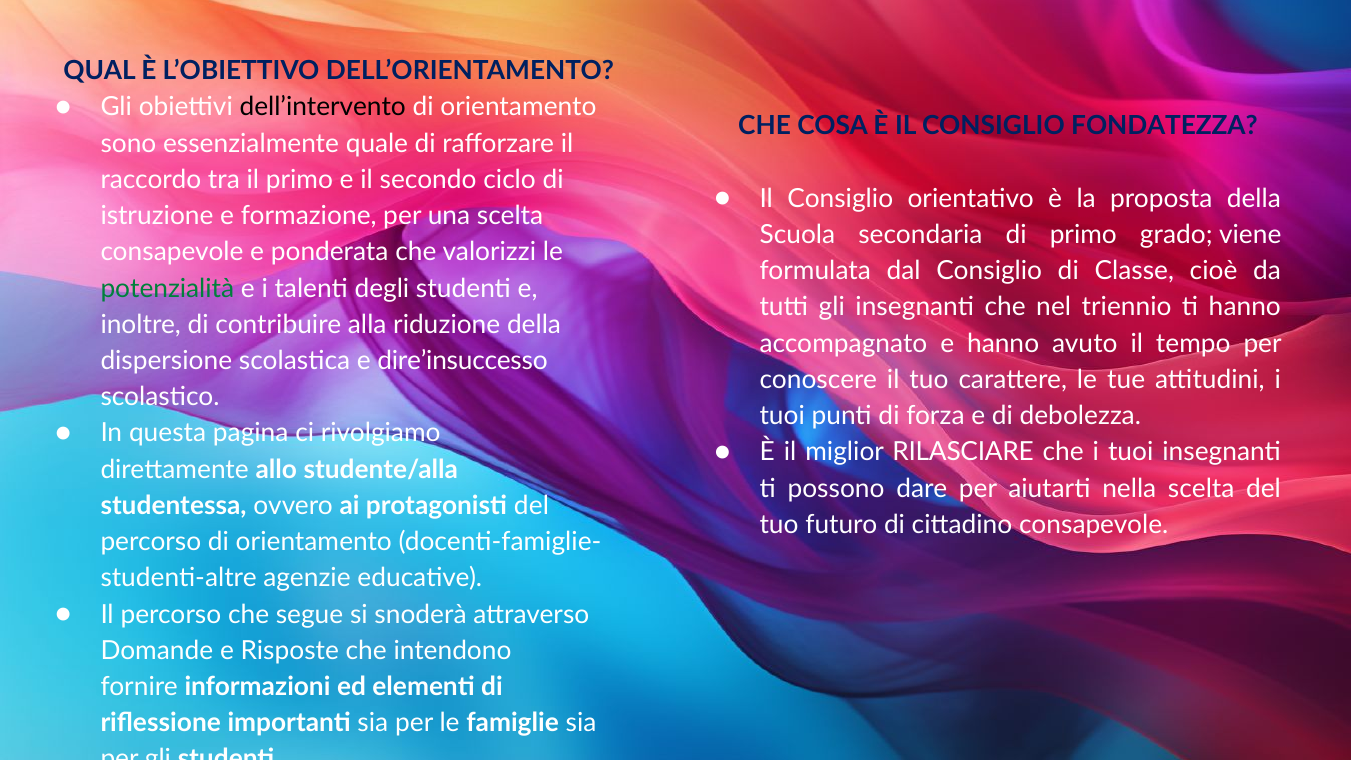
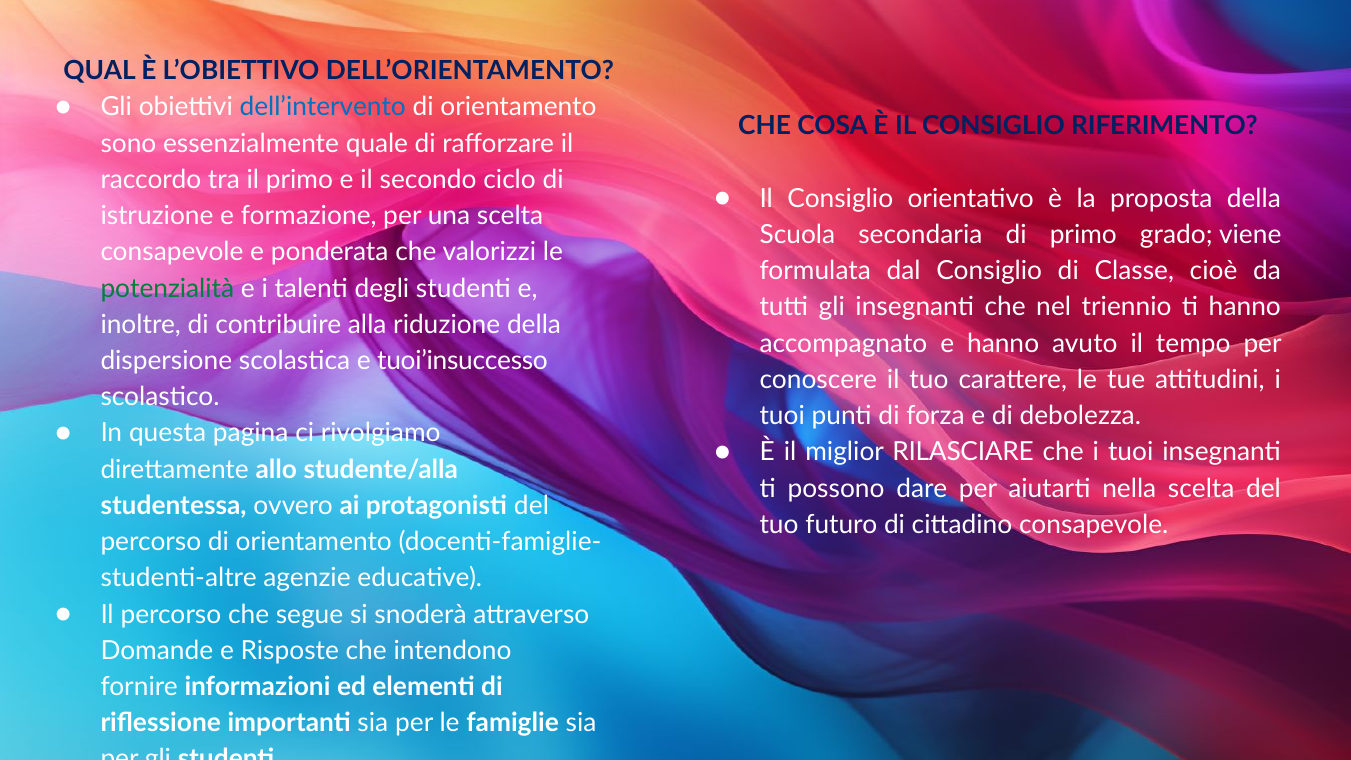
dell’intervento colour: black -> blue (323, 107)
FONDATEZZA: FONDATEZZA -> RIFERIMENTO (1165, 126)
dire’insuccesso: dire’insuccesso -> tuoi’insuccesso (463, 361)
